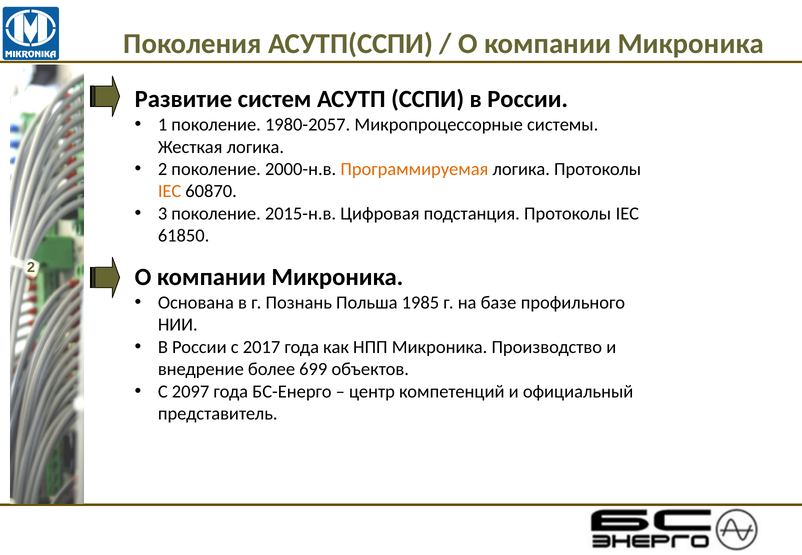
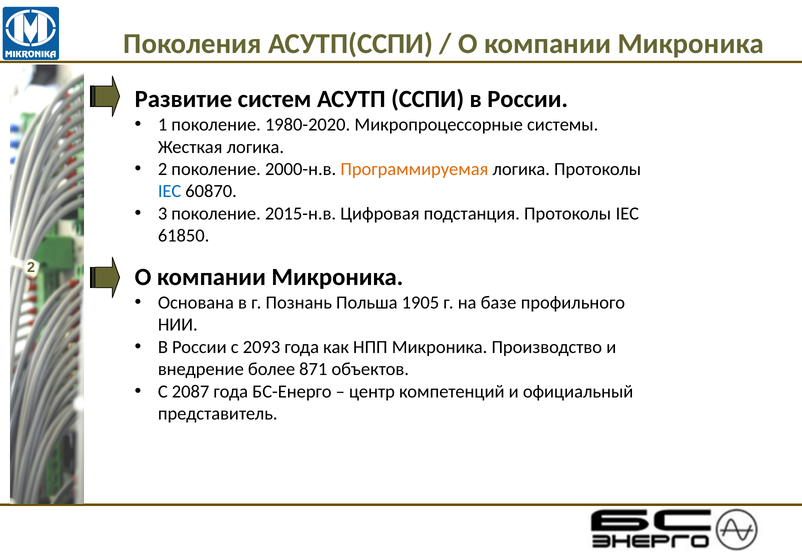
1980-2057: 1980-2057 -> 1980-2020 (308, 125)
IEC colour: orange -> blue (170, 191)
1985: 1985 -> 1905 (420, 303)
2017: 2017 -> 2093 (262, 347)
699: 699 -> 871 (313, 369)
2097: 2097 -> 2087 (191, 392)
